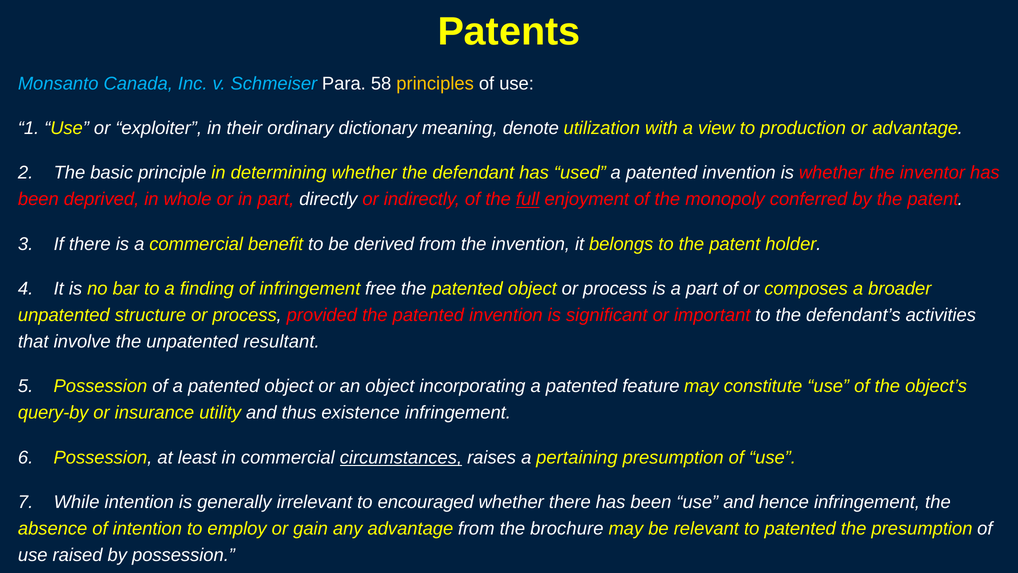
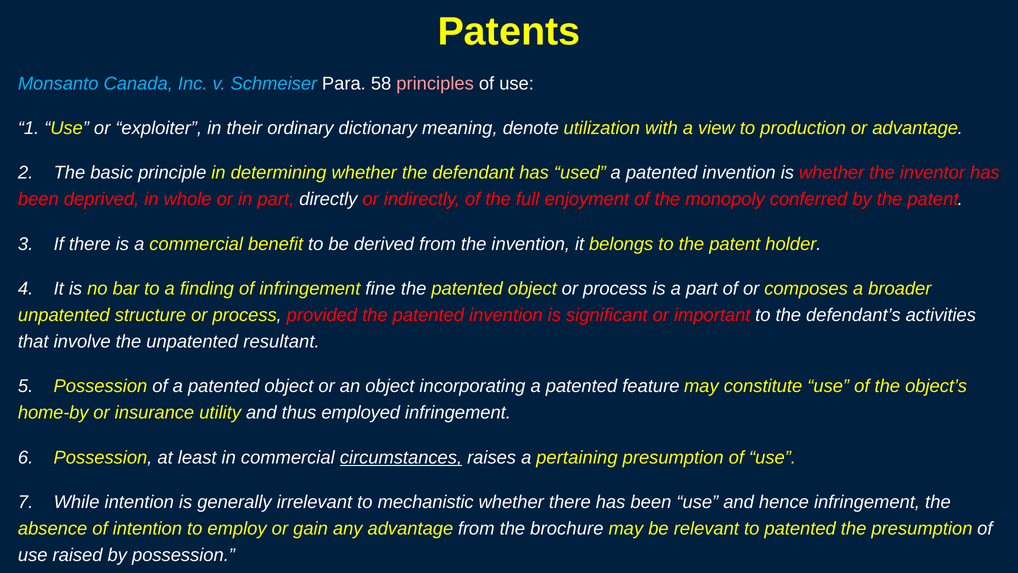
principles colour: yellow -> pink (435, 84)
full underline: present -> none (528, 199)
free: free -> fine (380, 289)
query-by: query-by -> home-by (53, 413)
existence: existence -> employed (361, 413)
encouraged: encouraged -> mechanistic (426, 502)
